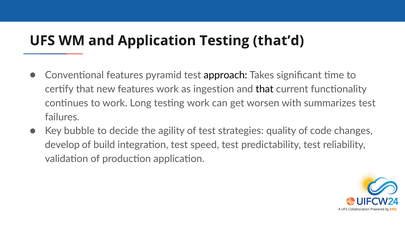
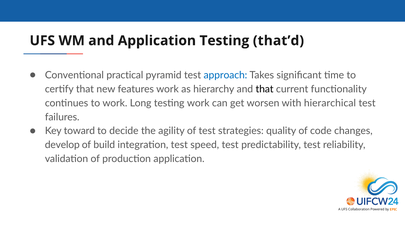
Conventional features: features -> practical (125, 75)
approach colour: black -> blue (225, 75)
ingestion: ingestion -> hierarchy (214, 89)
summarizes: summarizes -> hierarchical (330, 103)
bubble: bubble -> toward (79, 131)
